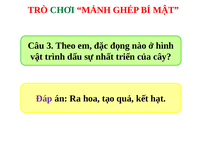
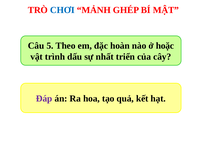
CHƠI colour: green -> blue (62, 10)
3: 3 -> 5 (50, 45)
đọng: đọng -> hoàn (120, 45)
hình: hình -> hoặc (165, 45)
